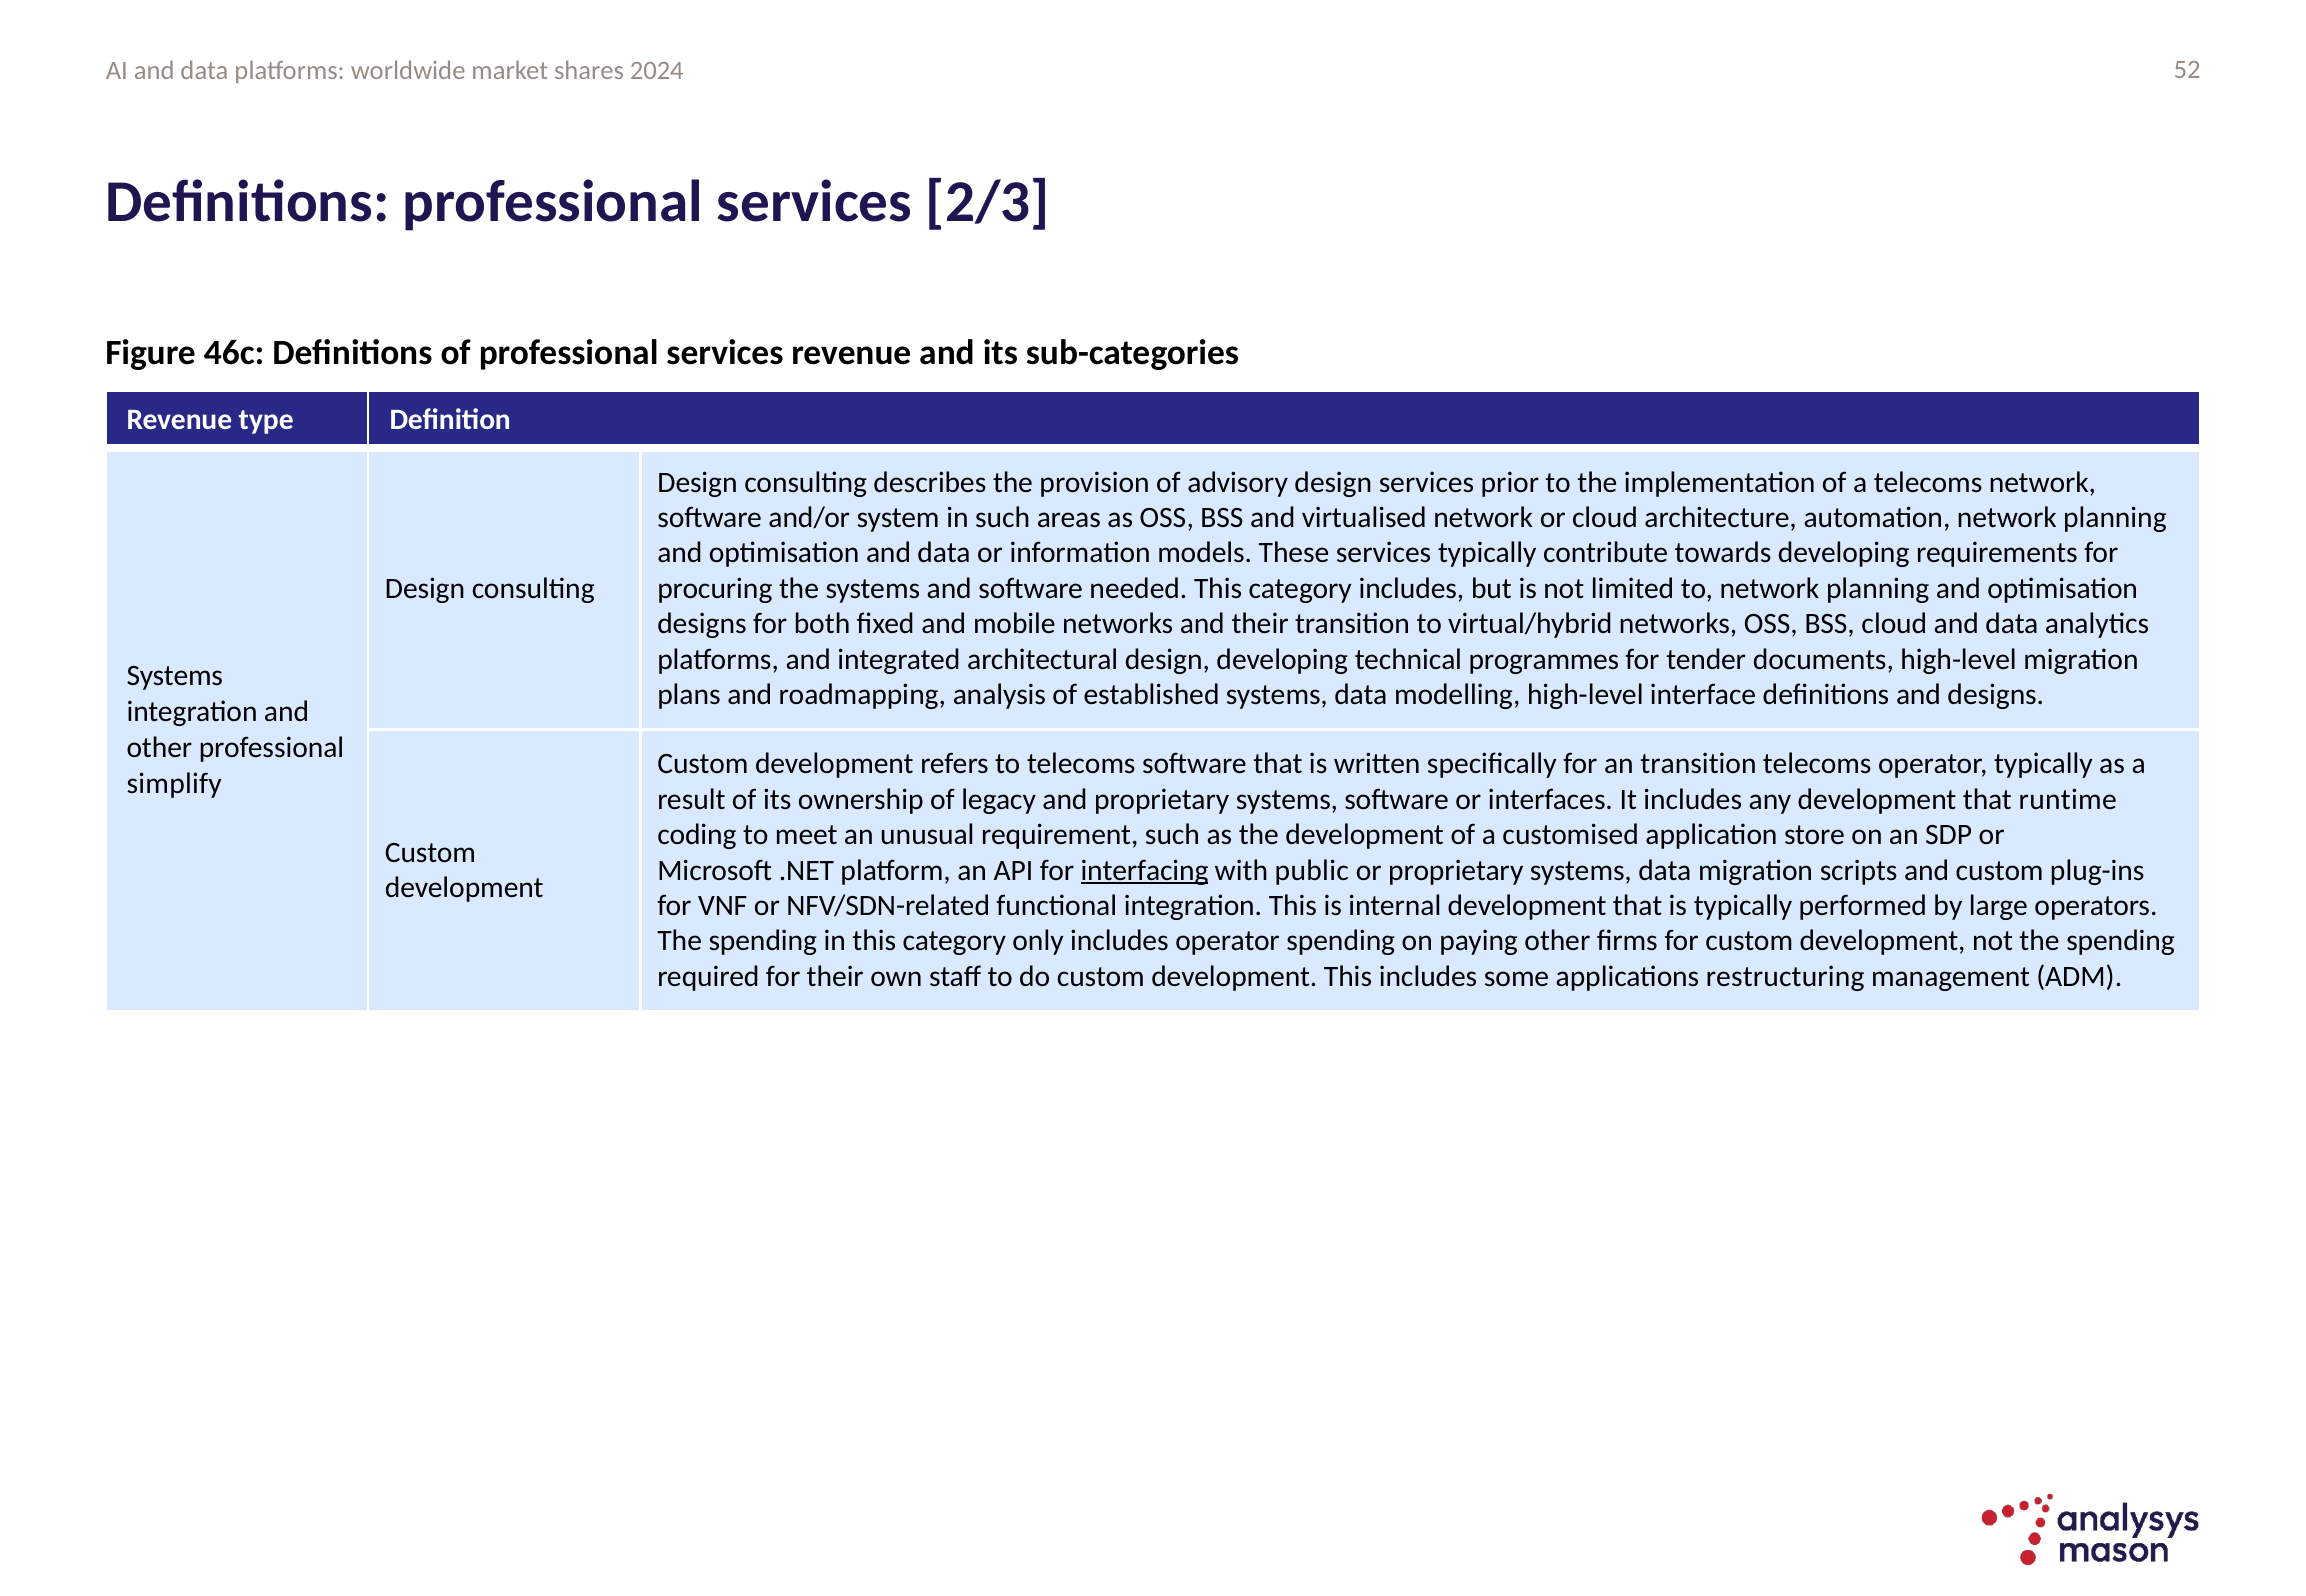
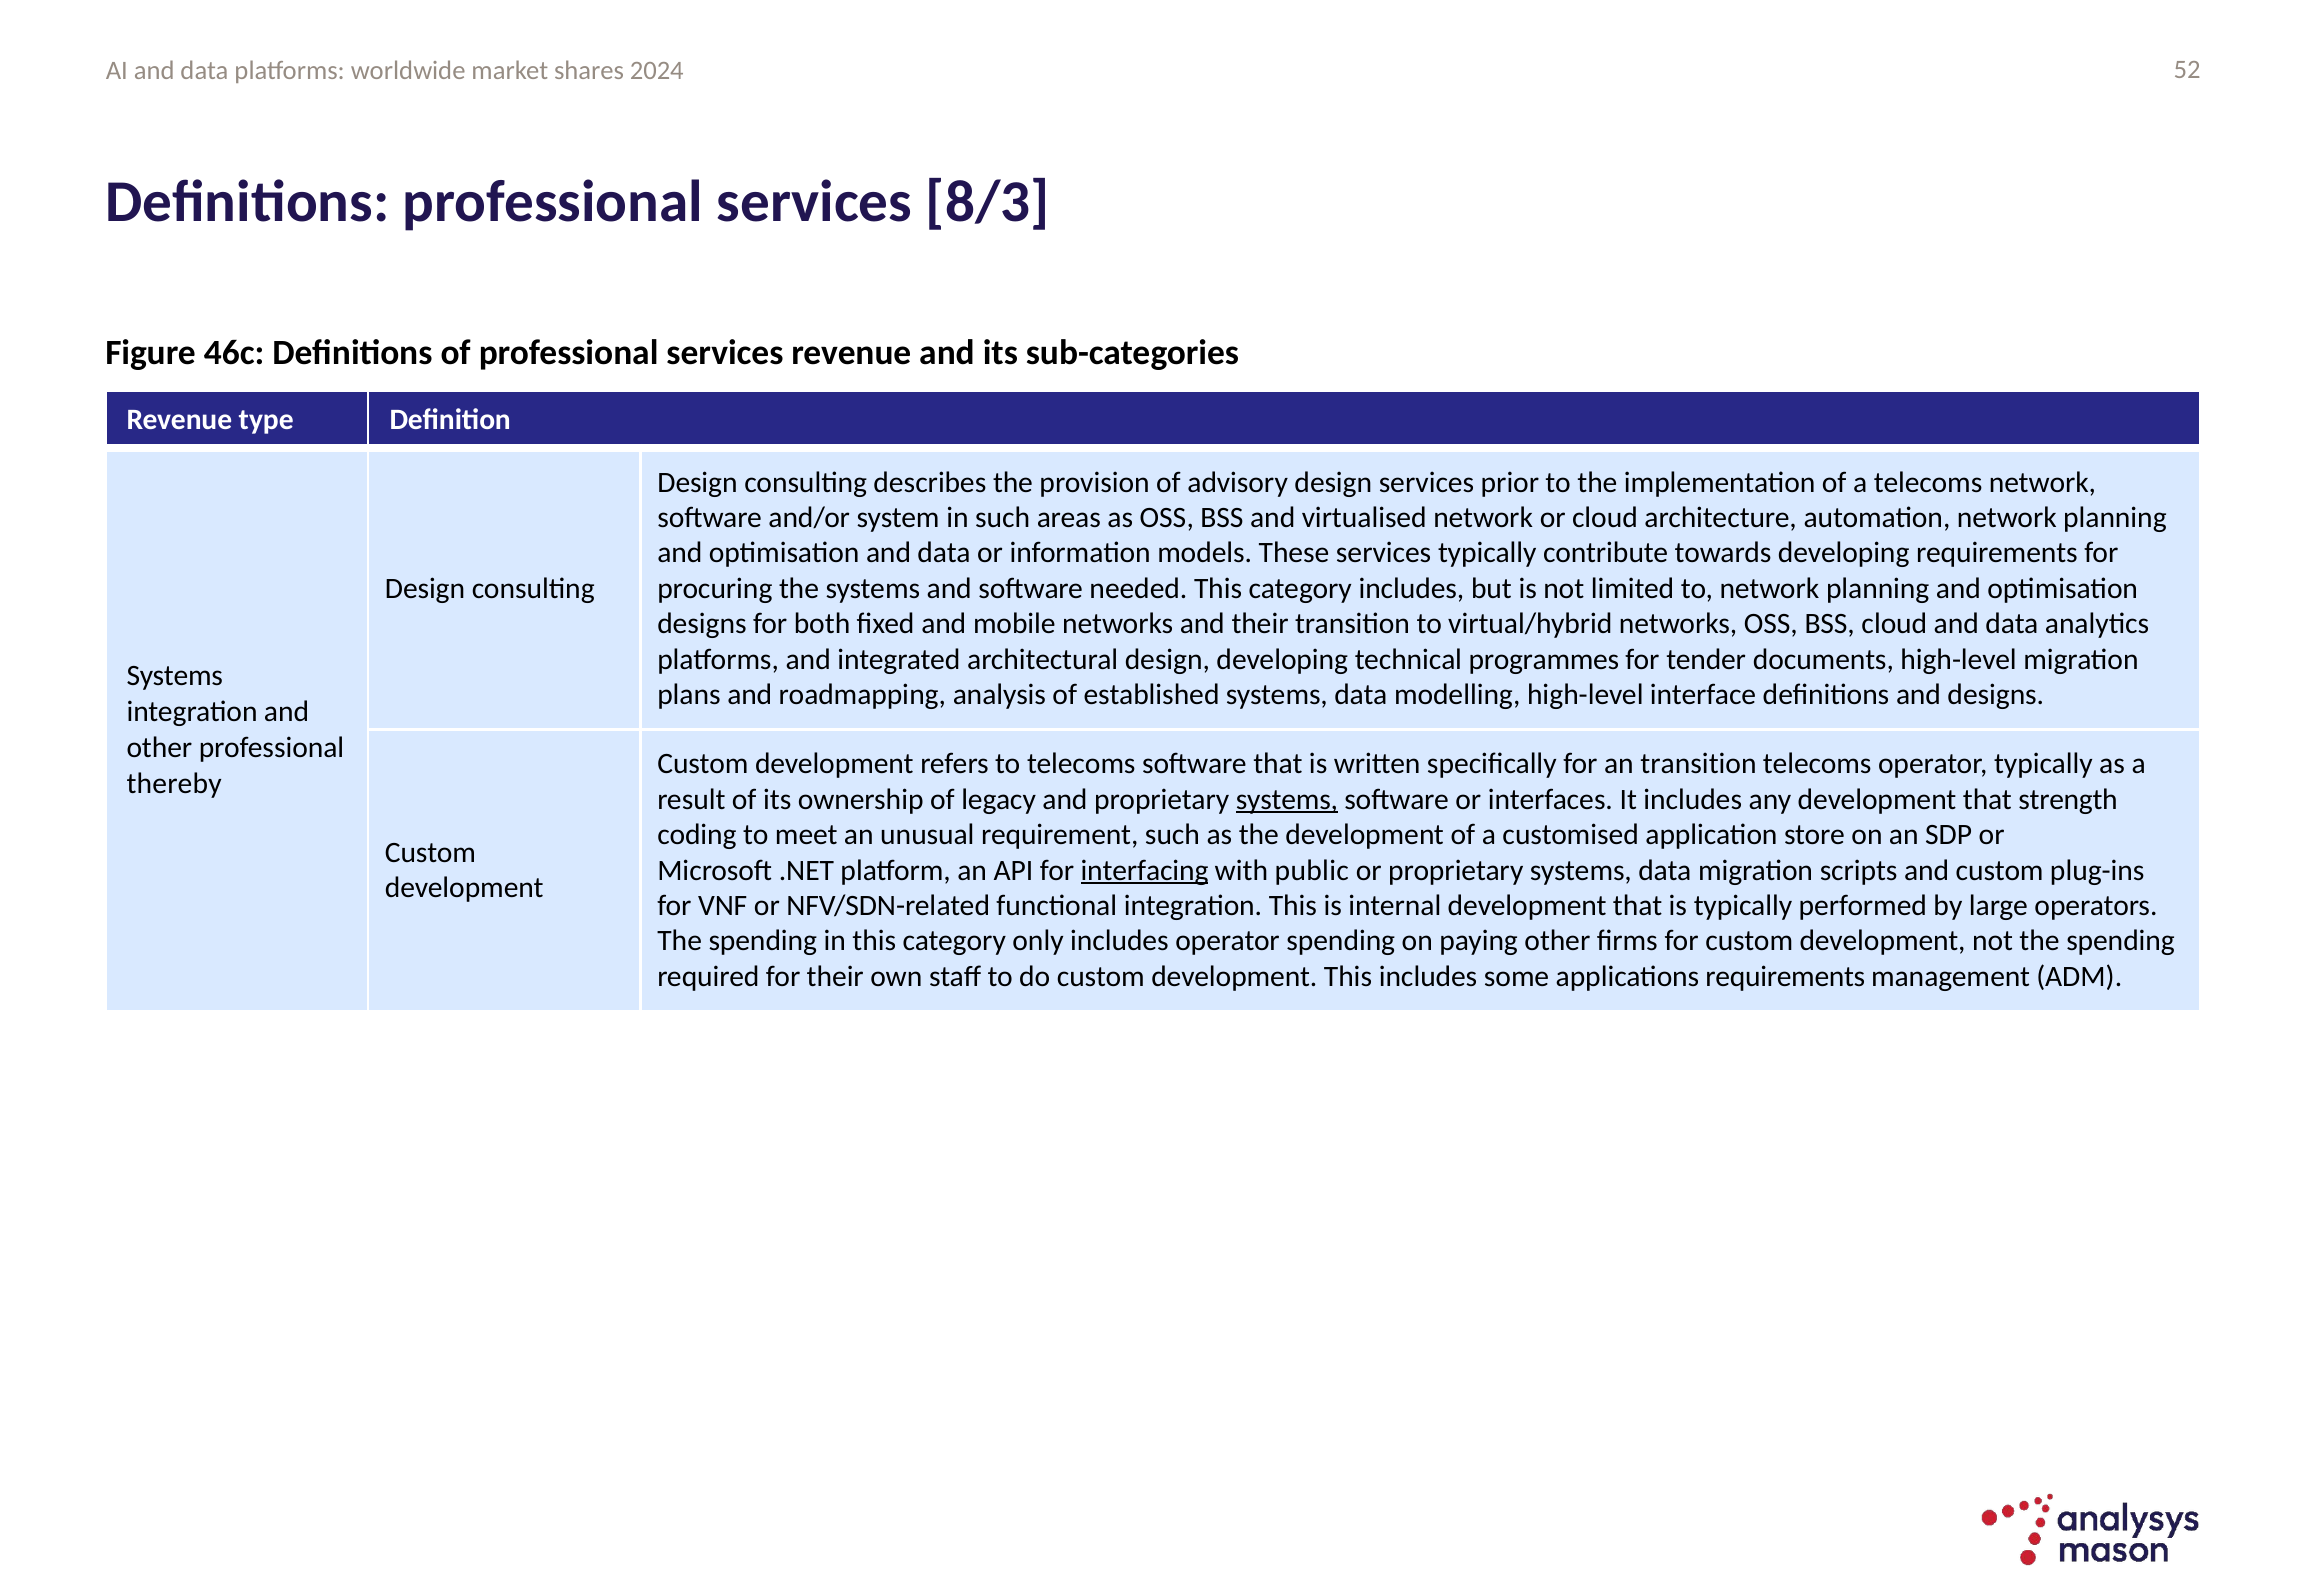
2/3: 2/3 -> 8/3 (988, 202)
simplify: simplify -> thereby (174, 784)
systems underline: none -> present (1287, 800)
runtime: runtime -> strength (2068, 800)
applications restructuring: restructuring -> requirements (1785, 977)
